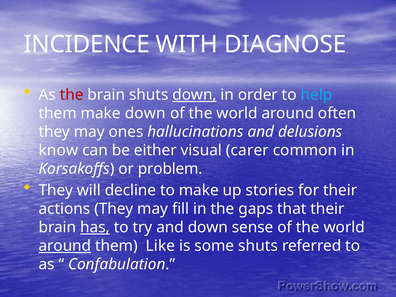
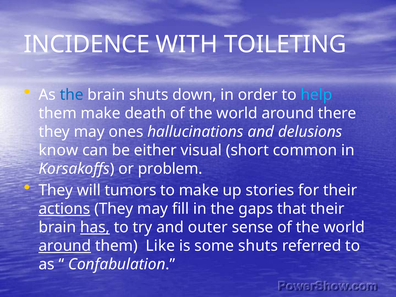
DIAGNOSE: DIAGNOSE -> TOILETING (285, 44)
the colour: red -> blue (72, 95)
down underline: present -> none (194, 95)
make down: down -> death (145, 113)
often: often -> there (337, 113)
carer: carer -> short (247, 150)
decline: decline -> tumors (131, 190)
actions underline: none -> present (64, 209)
and down: down -> outer (208, 227)
